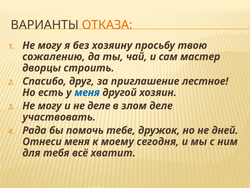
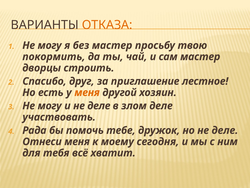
без хозяину: хозяину -> мастер (112, 45)
сожалению: сожалению -> покормить (54, 57)
меня colour: blue -> orange (87, 92)
но не дней: дней -> деле (225, 130)
